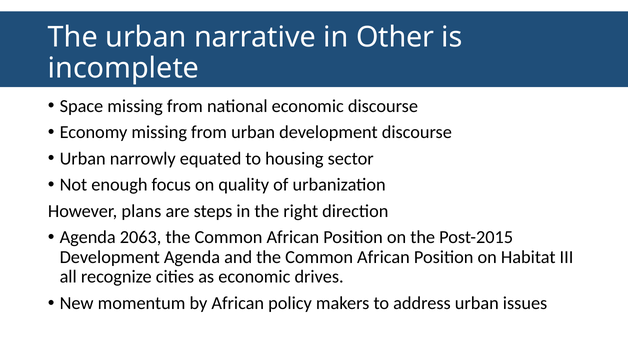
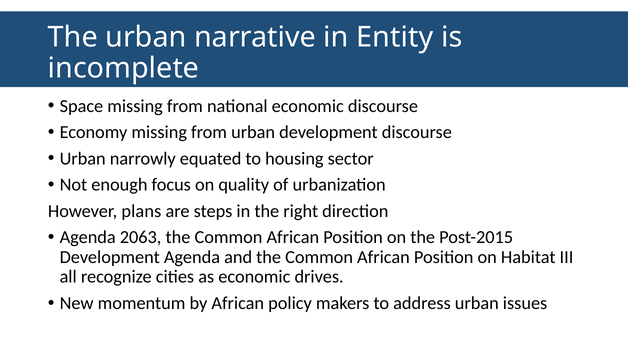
Other: Other -> Entity (395, 37)
